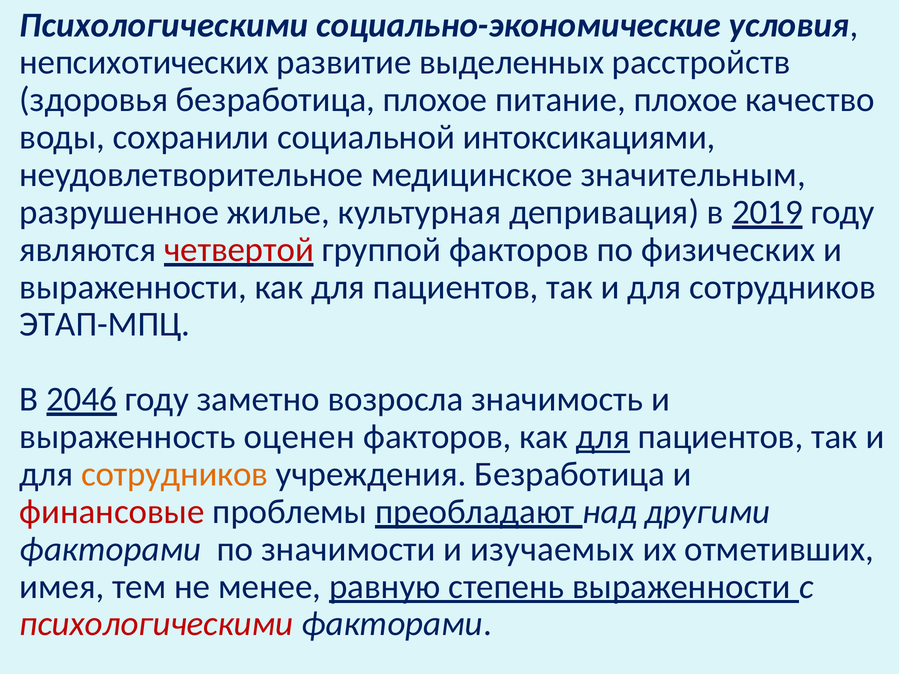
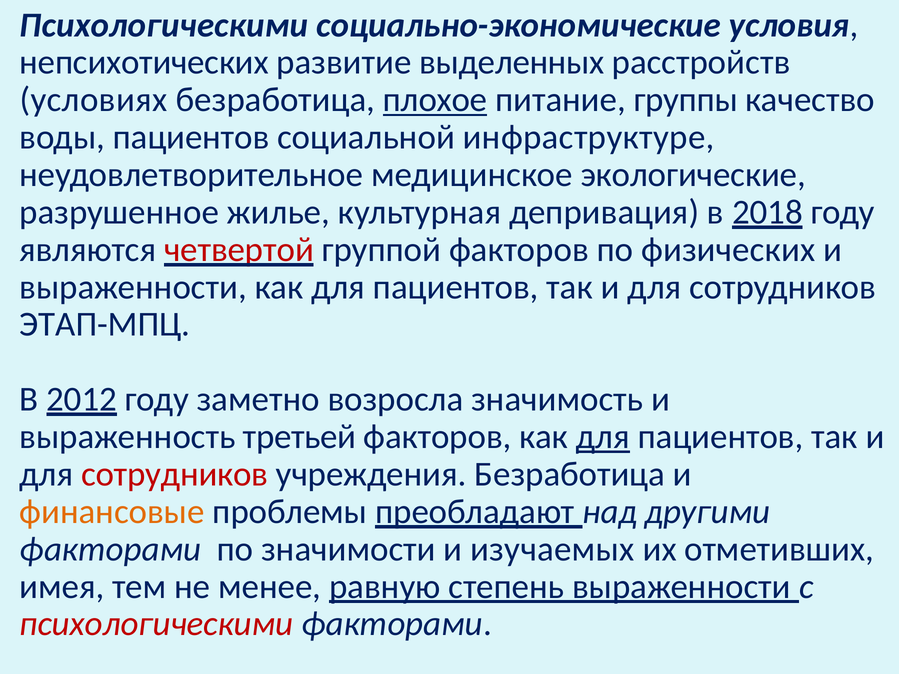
здоровья: здоровья -> условиях (94, 100)
плохое underline: none -> present (435, 100)
питание плохое: плохое -> группы (686, 100)
воды сохранили: сохранили -> пациентов (191, 137)
интоксикациями: интоксикациями -> инфраструктуре (589, 137)
значительным: значительным -> экологические (693, 175)
2019: 2019 -> 2018 (767, 212)
2046: 2046 -> 2012 (82, 399)
оценен: оценен -> третьей (300, 437)
сотрудников colour: orange -> red (175, 474)
финансовые colour: red -> orange (112, 512)
